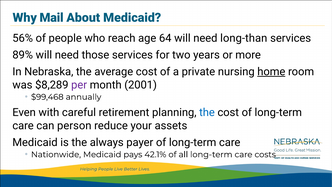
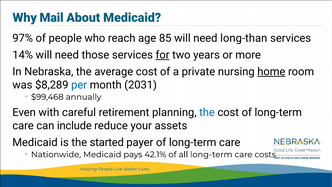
56%: 56% -> 97% (23, 38)
64: 64 -> 85 (165, 38)
89%: 89% -> 14% (23, 55)
for underline: none -> present (163, 55)
per colour: purple -> blue (79, 85)
2001: 2001 -> 2031 (141, 85)
person: person -> include (74, 126)
always: always -> started (107, 142)
